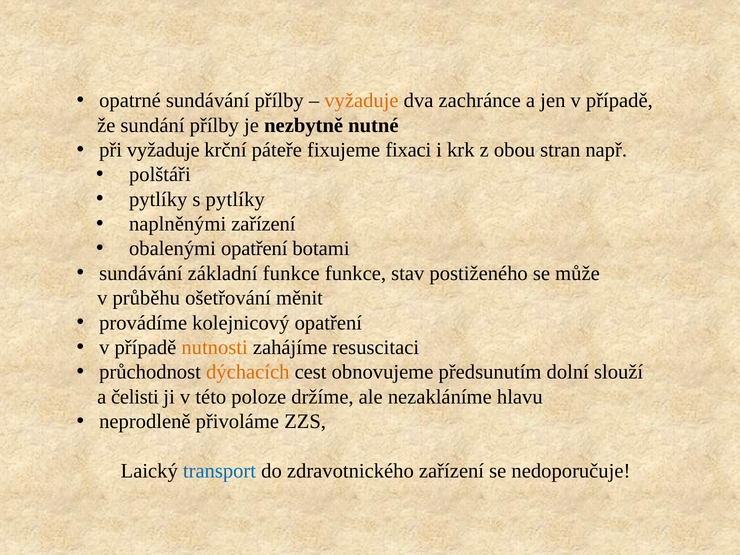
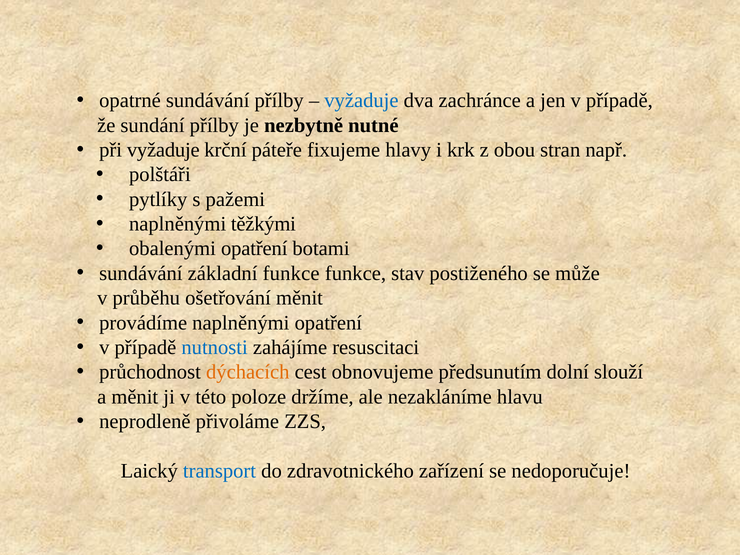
vyžaduje colour: orange -> blue (361, 101)
fixaci: fixaci -> hlavy (408, 150)
s pytlíky: pytlíky -> pažemi (235, 199)
naplněnými zařízení: zařízení -> těžkými (263, 224)
provádíme kolejnicový: kolejnicový -> naplněnými (241, 323)
nutnosti colour: orange -> blue (215, 347)
a čelisti: čelisti -> měnit (135, 397)
